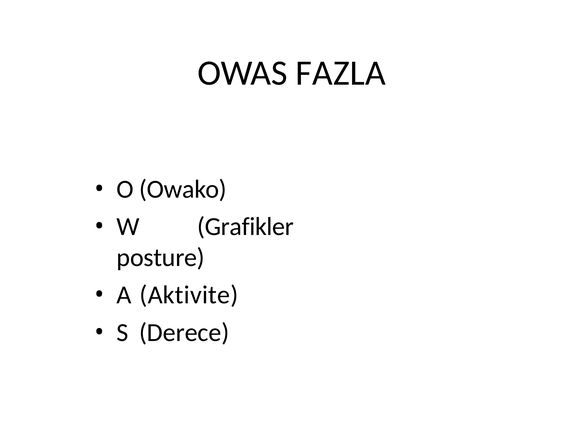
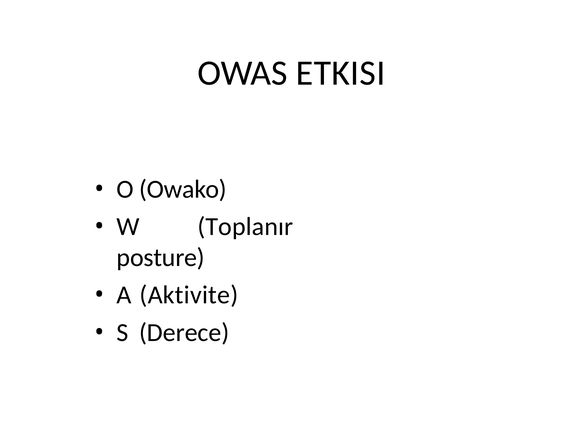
FAZLA: FAZLA -> ETKISI (341, 73)
Grafikler: Grafikler -> Toplanır (245, 227)
